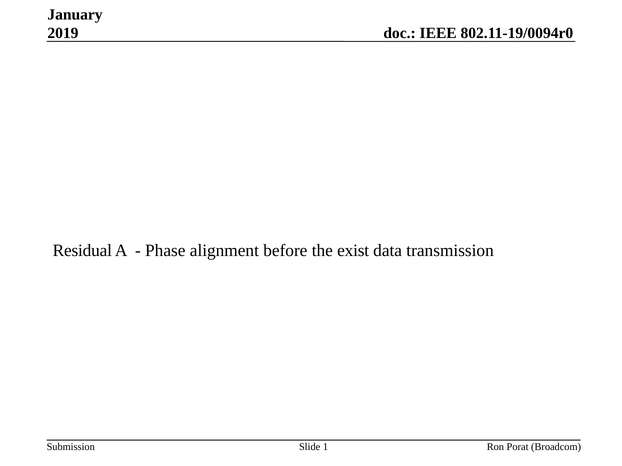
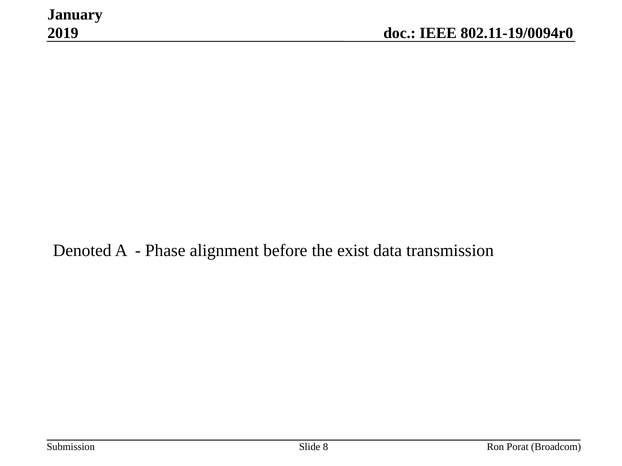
Residual: Residual -> Denoted (82, 251)
1: 1 -> 8 (325, 447)
